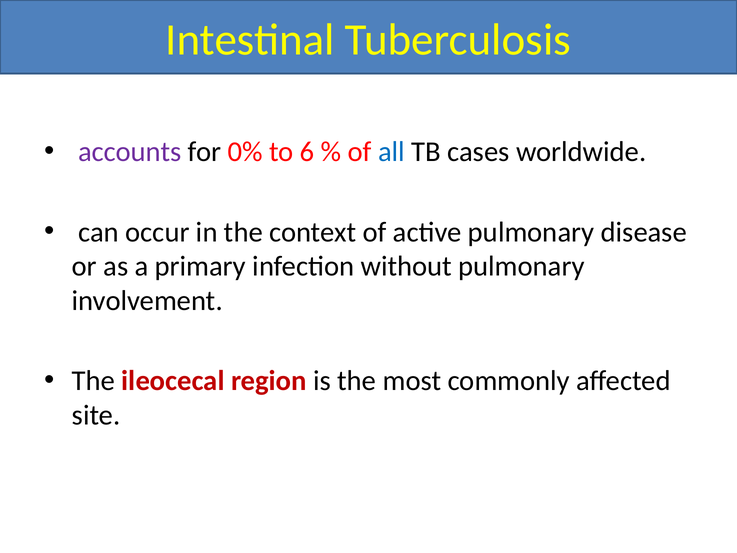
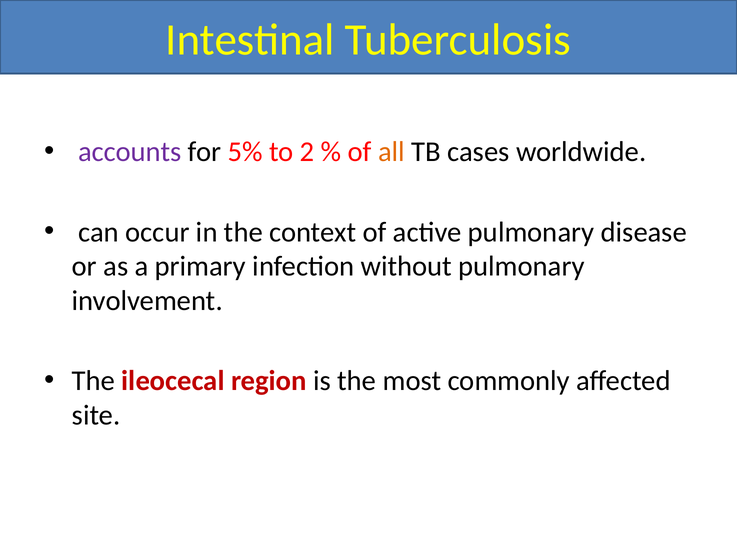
0%: 0% -> 5% (245, 152)
6: 6 -> 2 (307, 152)
all colour: blue -> orange (392, 152)
